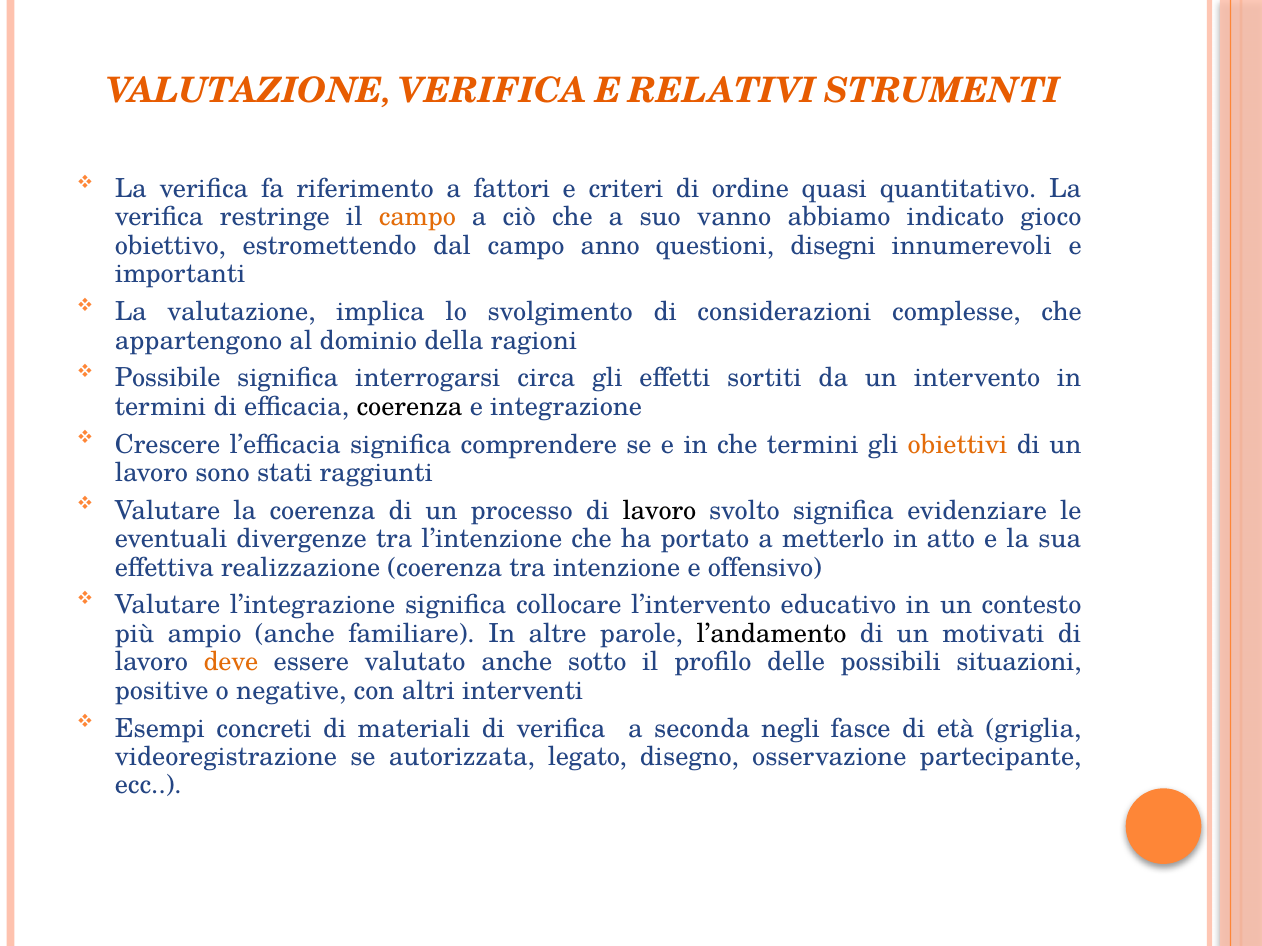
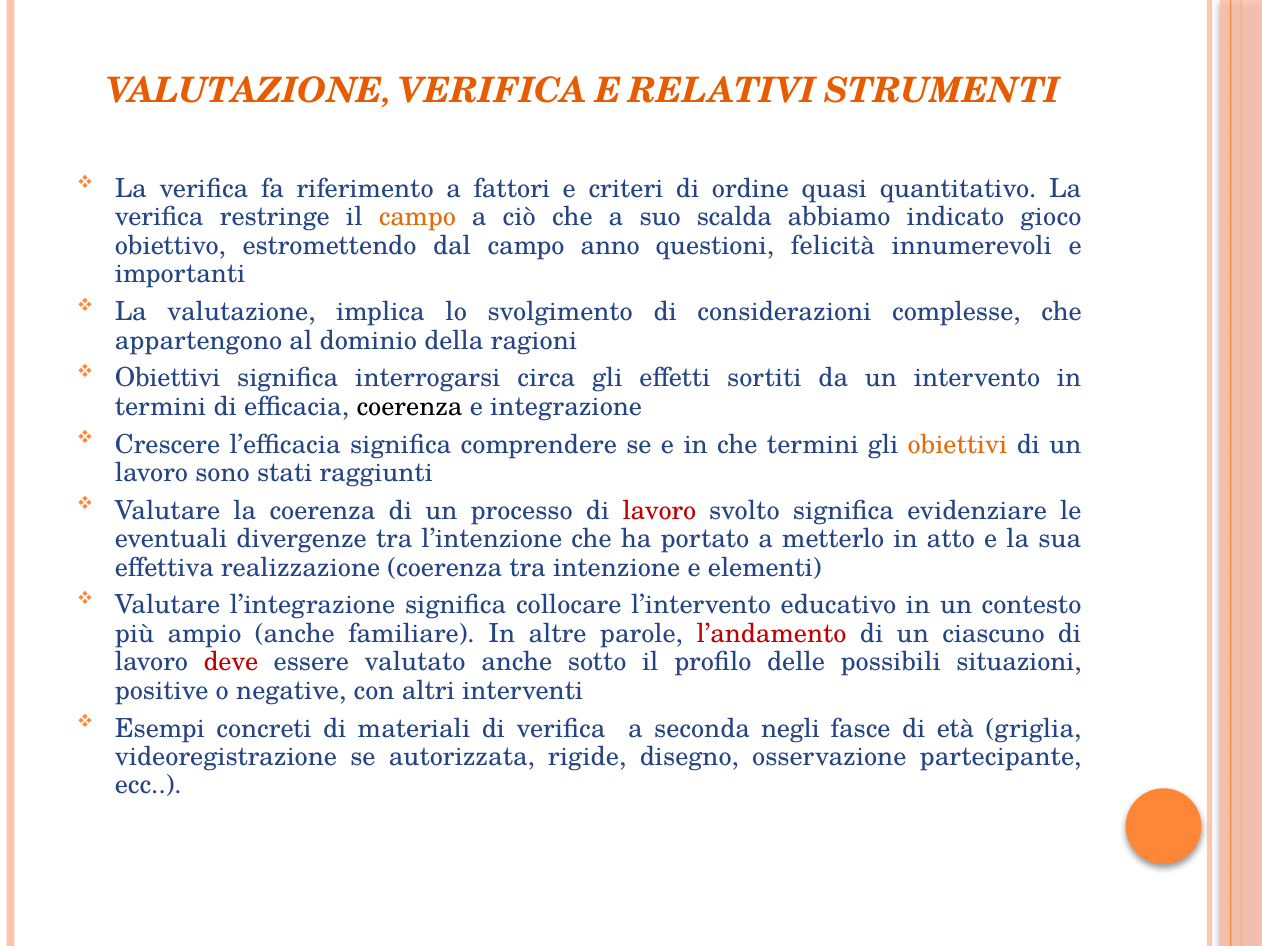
vanno: vanno -> scalda (734, 217)
disegni: disegni -> felicità (833, 246)
Possibile: Possibile -> Obiettivi (168, 378)
lavoro colour: black -> red (659, 511)
offensivo: offensivo -> elementi (765, 568)
l’andamento colour: black -> red (772, 634)
motivati: motivati -> ciascuno (994, 634)
deve colour: orange -> red (231, 662)
legato: legato -> rigide (587, 757)
